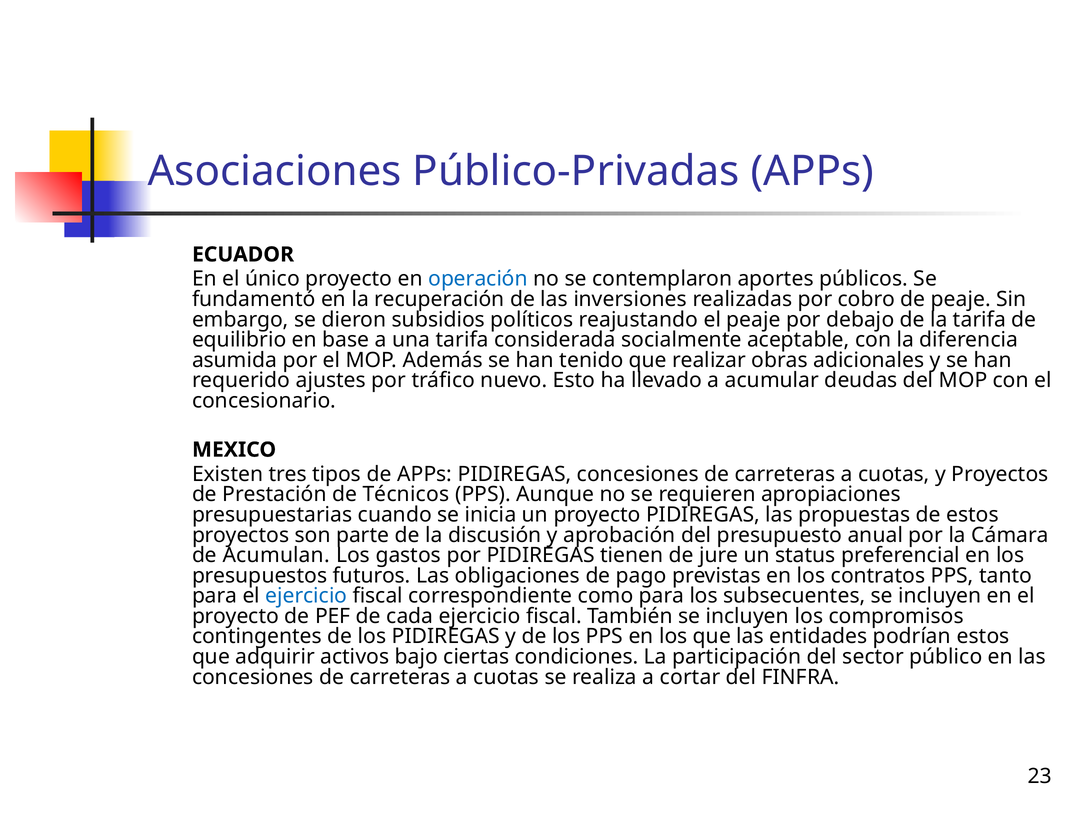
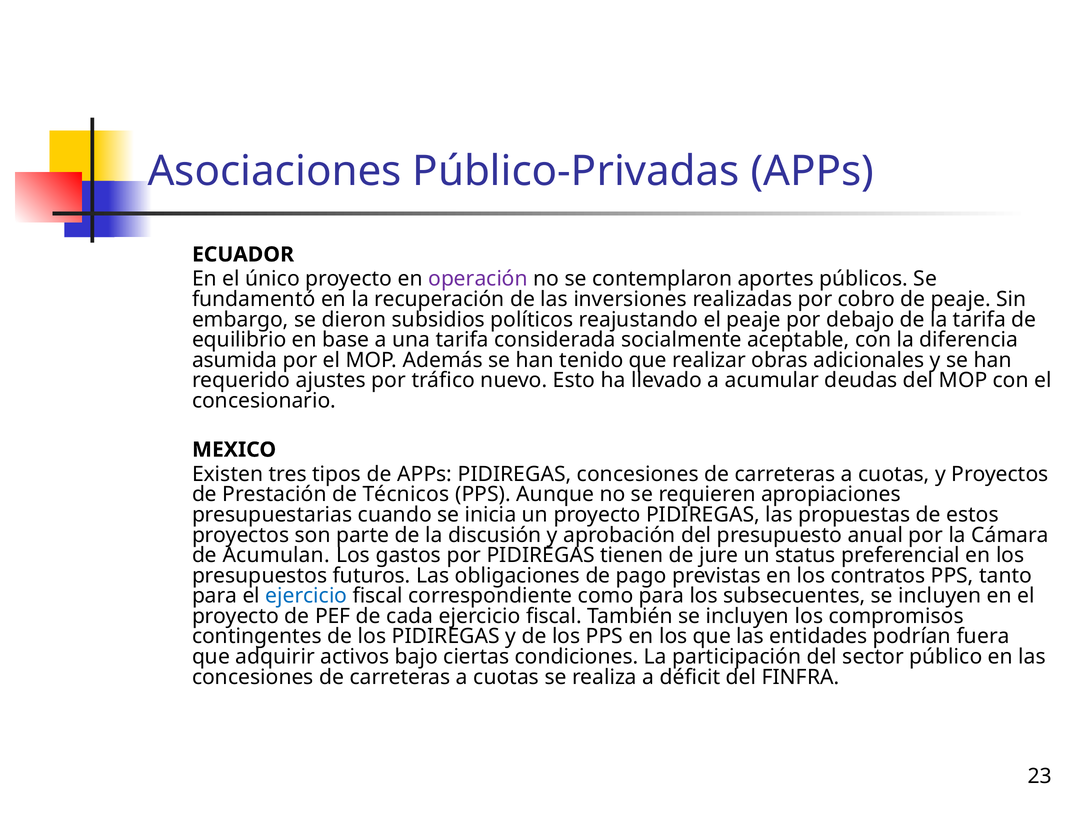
operación colour: blue -> purple (478, 279)
podrían estos: estos -> fuera (983, 636)
cortar: cortar -> déficit (690, 677)
